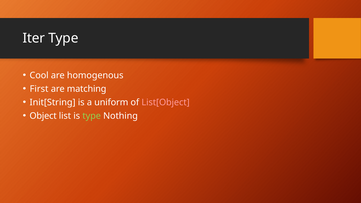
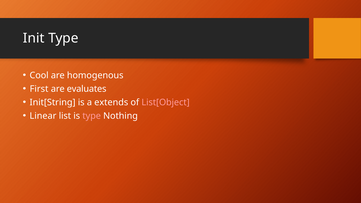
Iter: Iter -> Init (34, 38)
matching: matching -> evaluates (87, 89)
uniform: uniform -> extends (111, 102)
Object: Object -> Linear (43, 116)
type colour: light green -> pink (92, 116)
